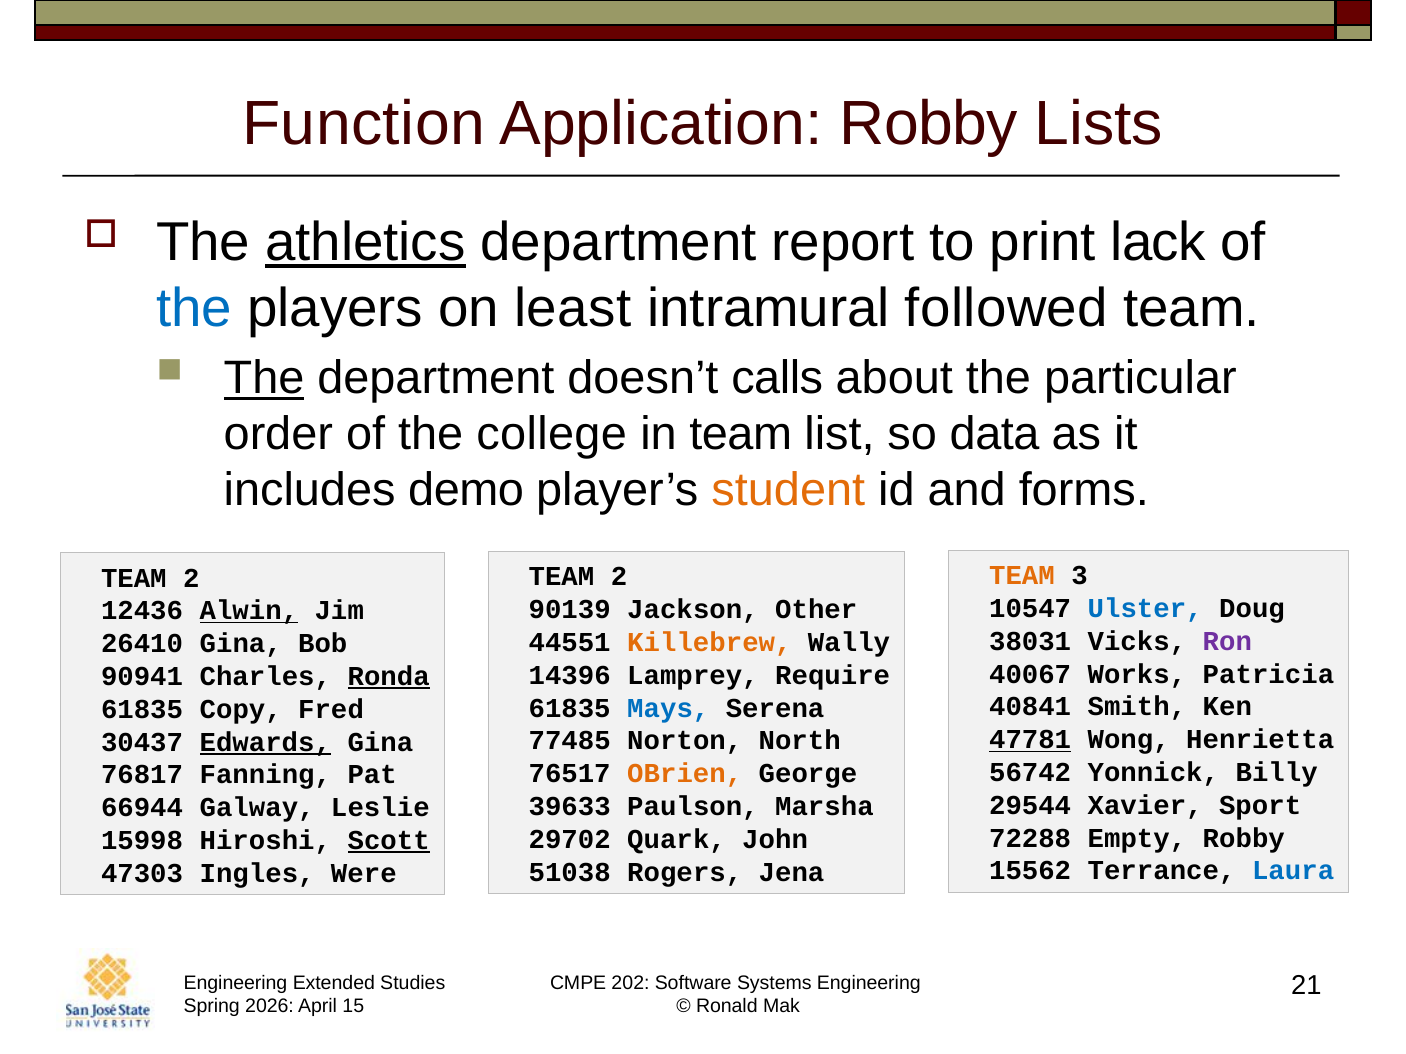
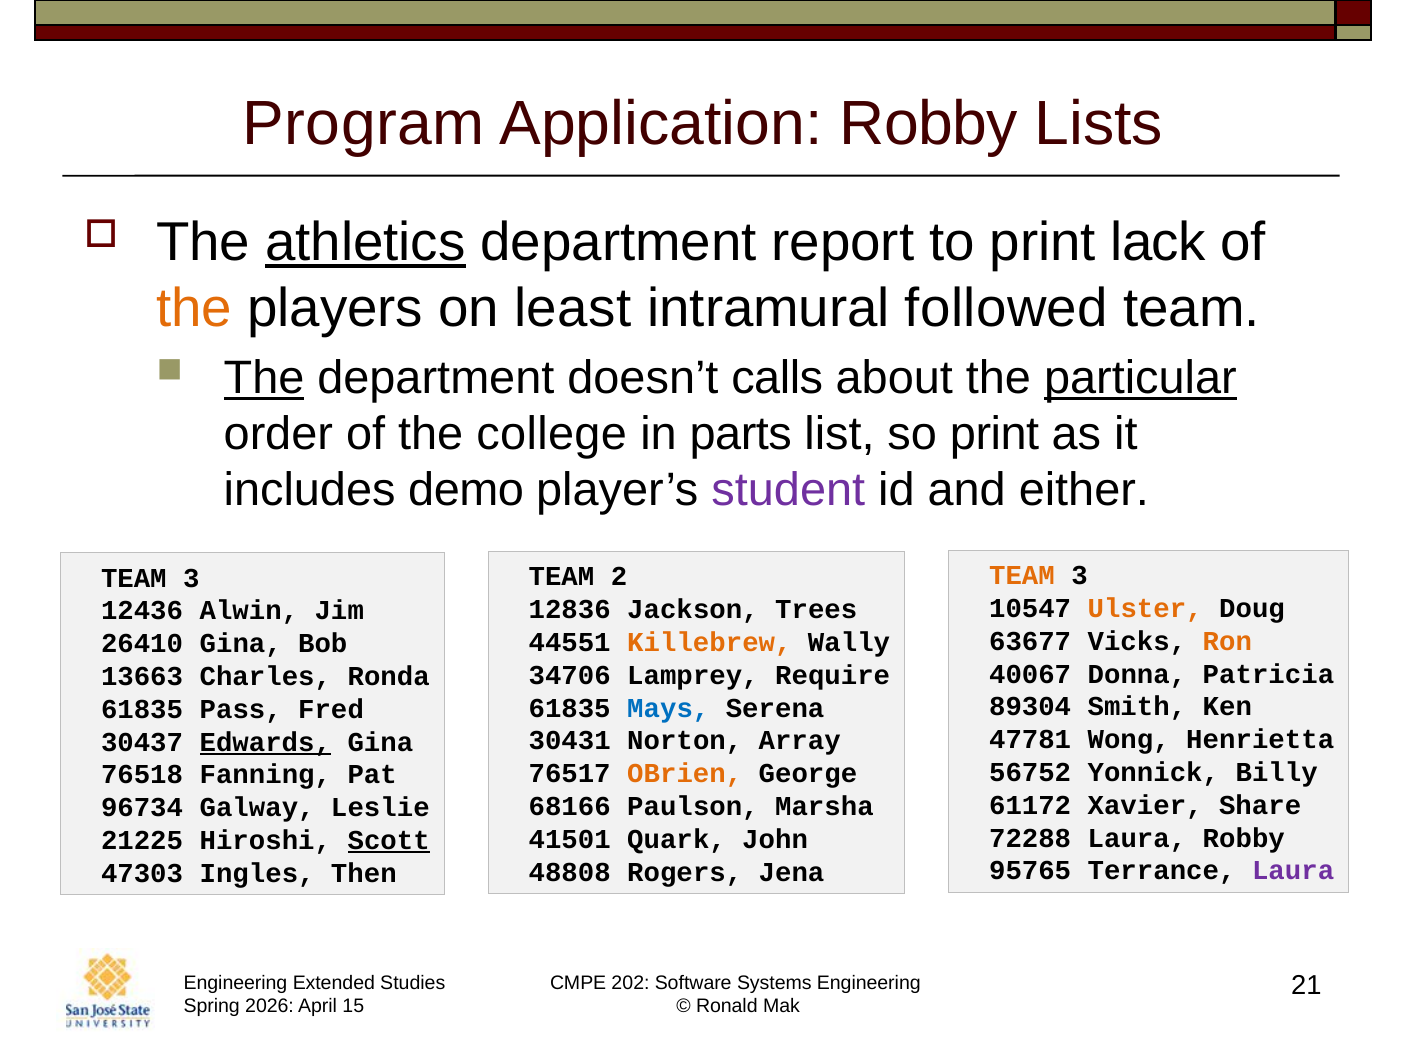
Function: Function -> Program (364, 124)
the colour: blue -> orange (194, 308)
particular underline: none -> present (1140, 378)
in team: team -> parts (741, 434)
so data: data -> print (995, 434)
student colour: orange -> purple (788, 491)
forms: forms -> either (1084, 491)
2: 2 -> 3 (191, 578)
Ulster colour: blue -> orange (1145, 609)
90139: 90139 -> 12836 (570, 610)
Other: Other -> Trees (816, 610)
Alwin underline: present -> none (249, 611)
38031: 38031 -> 63677 (1030, 642)
Ron colour: purple -> orange (1227, 642)
Works: Works -> Donna (1137, 674)
14396: 14396 -> 34706 (570, 676)
90941: 90941 -> 13663 (142, 677)
Ronda underline: present -> none (389, 677)
40841: 40841 -> 89304 (1030, 707)
Copy: Copy -> Pass (241, 710)
47781 underline: present -> none (1030, 740)
77485: 77485 -> 30431 (570, 741)
North: North -> Array (800, 741)
56742: 56742 -> 56752 (1030, 773)
76817: 76817 -> 76518 (142, 775)
29544: 29544 -> 61172 (1030, 806)
Sport: Sport -> Share (1260, 806)
39633: 39633 -> 68166 (570, 807)
66944: 66944 -> 96734 (142, 808)
72288 Empty: Empty -> Laura (1137, 839)
29702: 29702 -> 41501 (570, 840)
15998: 15998 -> 21225 (142, 841)
15562: 15562 -> 95765 (1030, 871)
Laura colour: blue -> purple (1293, 871)
51038: 51038 -> 48808 (570, 873)
Were: Were -> Then (364, 874)
